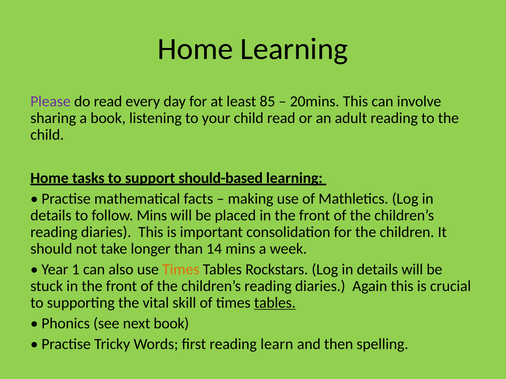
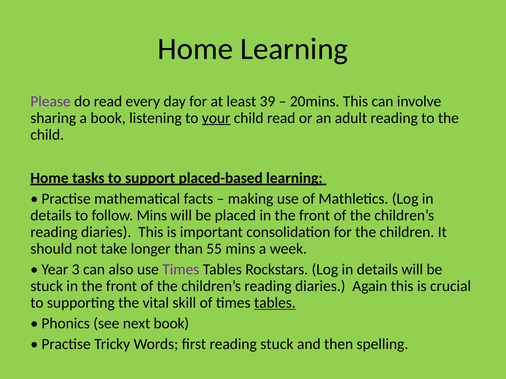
85: 85 -> 39 (267, 101)
your underline: none -> present (216, 118)
should-based: should-based -> placed-based (221, 178)
14: 14 -> 55 (214, 249)
1: 1 -> 3 (76, 270)
Times colour: orange -> purple (181, 270)
reading learn: learn -> stuck (277, 345)
